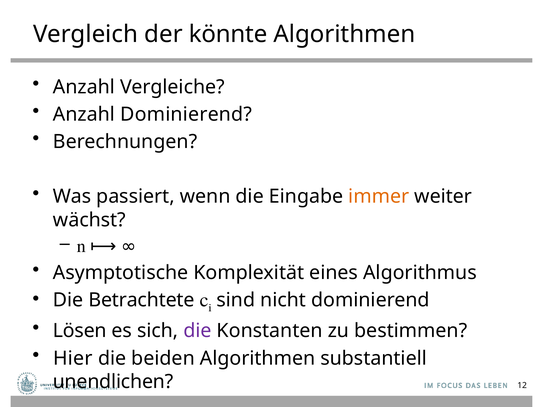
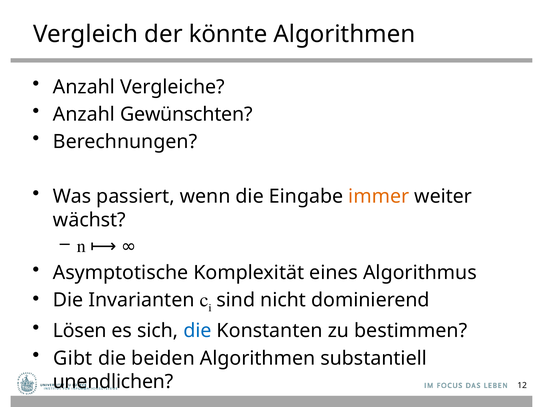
Anzahl Dominierend: Dominierend -> Gewünschten (186, 114)
Betrachtete: Betrachtete -> Invarianten (141, 300)
die colour: purple -> blue (197, 331)
Hier: Hier -> Gibt (73, 358)
